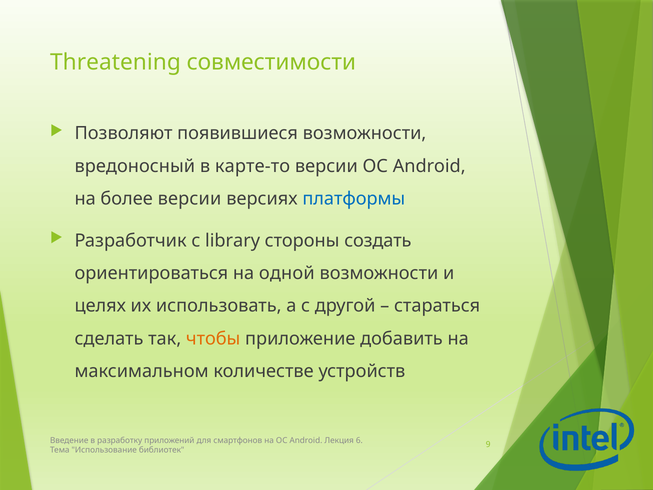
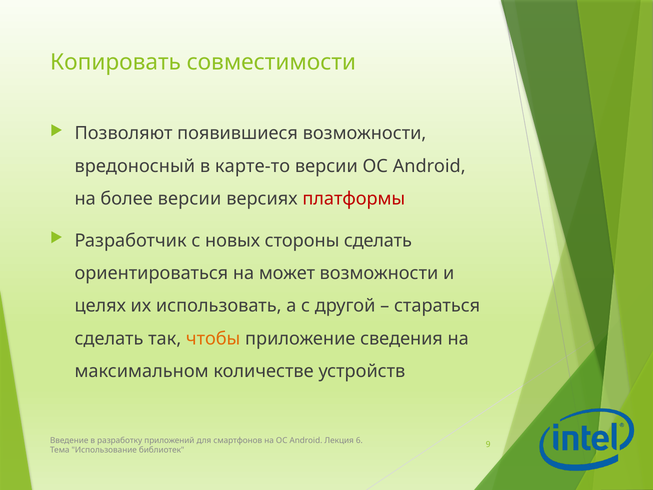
Threatening: Threatening -> Копировать (115, 62)
платформы colour: blue -> red (354, 199)
library: library -> новых (233, 240)
стороны создать: создать -> сделать (378, 240)
одной: одной -> может (287, 273)
добавить: добавить -> сведения (402, 338)
